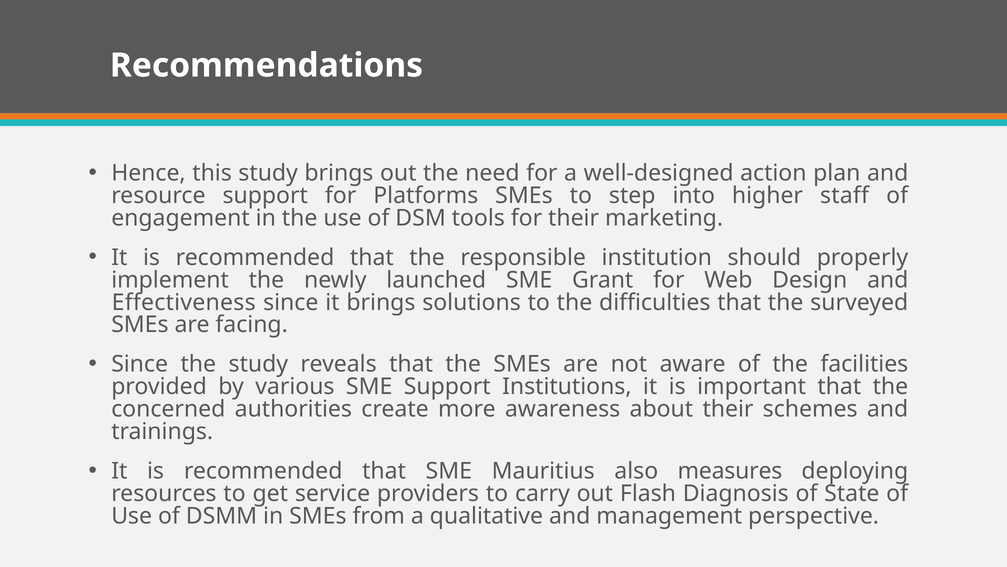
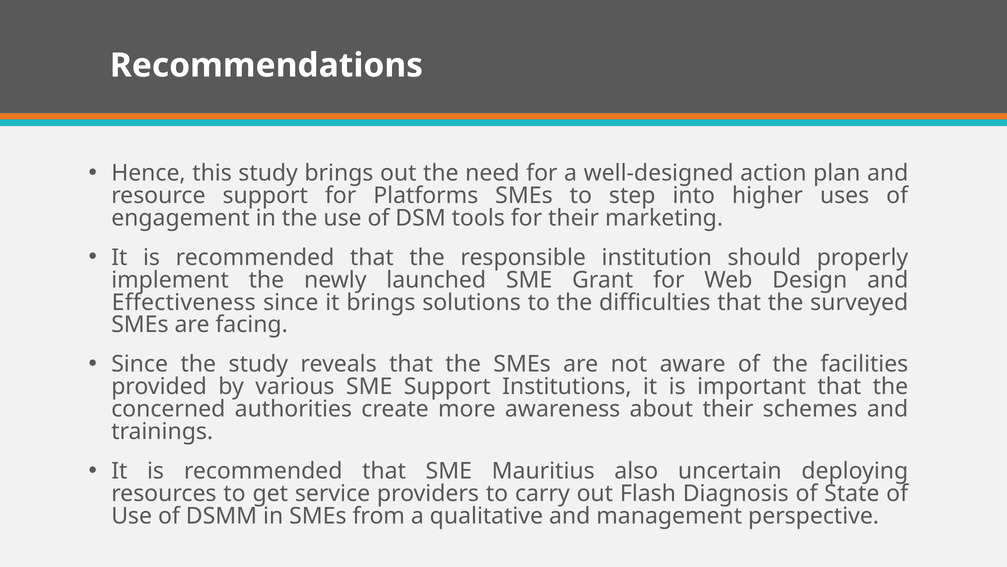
staff: staff -> uses (845, 195)
measures: measures -> uncertain (730, 471)
